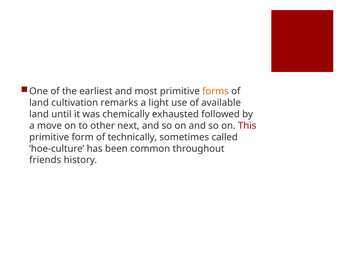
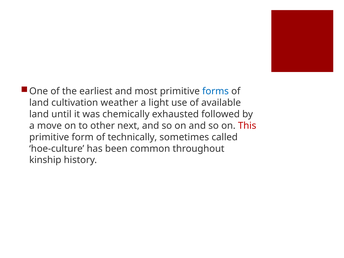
forms colour: orange -> blue (216, 91)
remarks: remarks -> weather (119, 103)
friends: friends -> kinship (45, 160)
